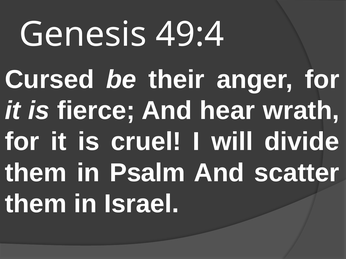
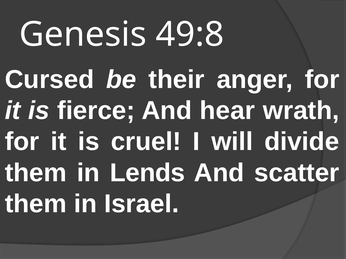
49:4: 49:4 -> 49:8 (190, 34)
Psalm: Psalm -> Lends (147, 173)
